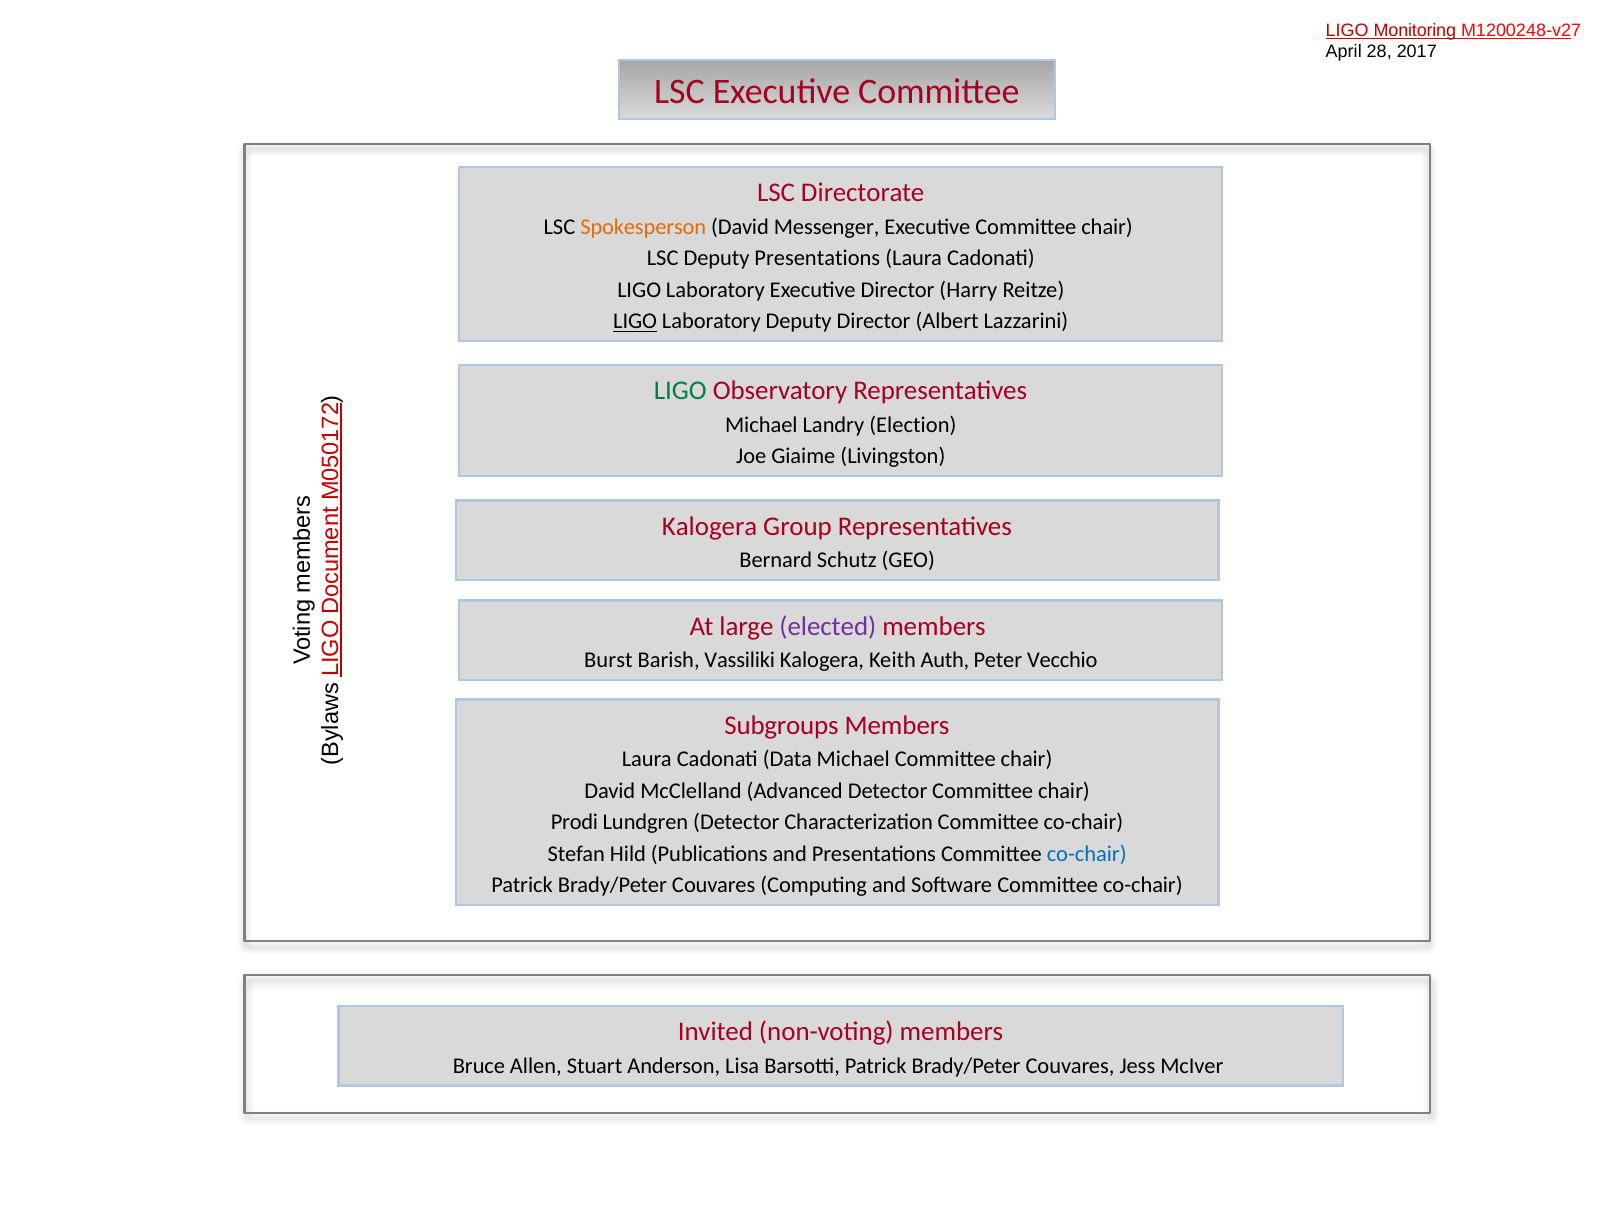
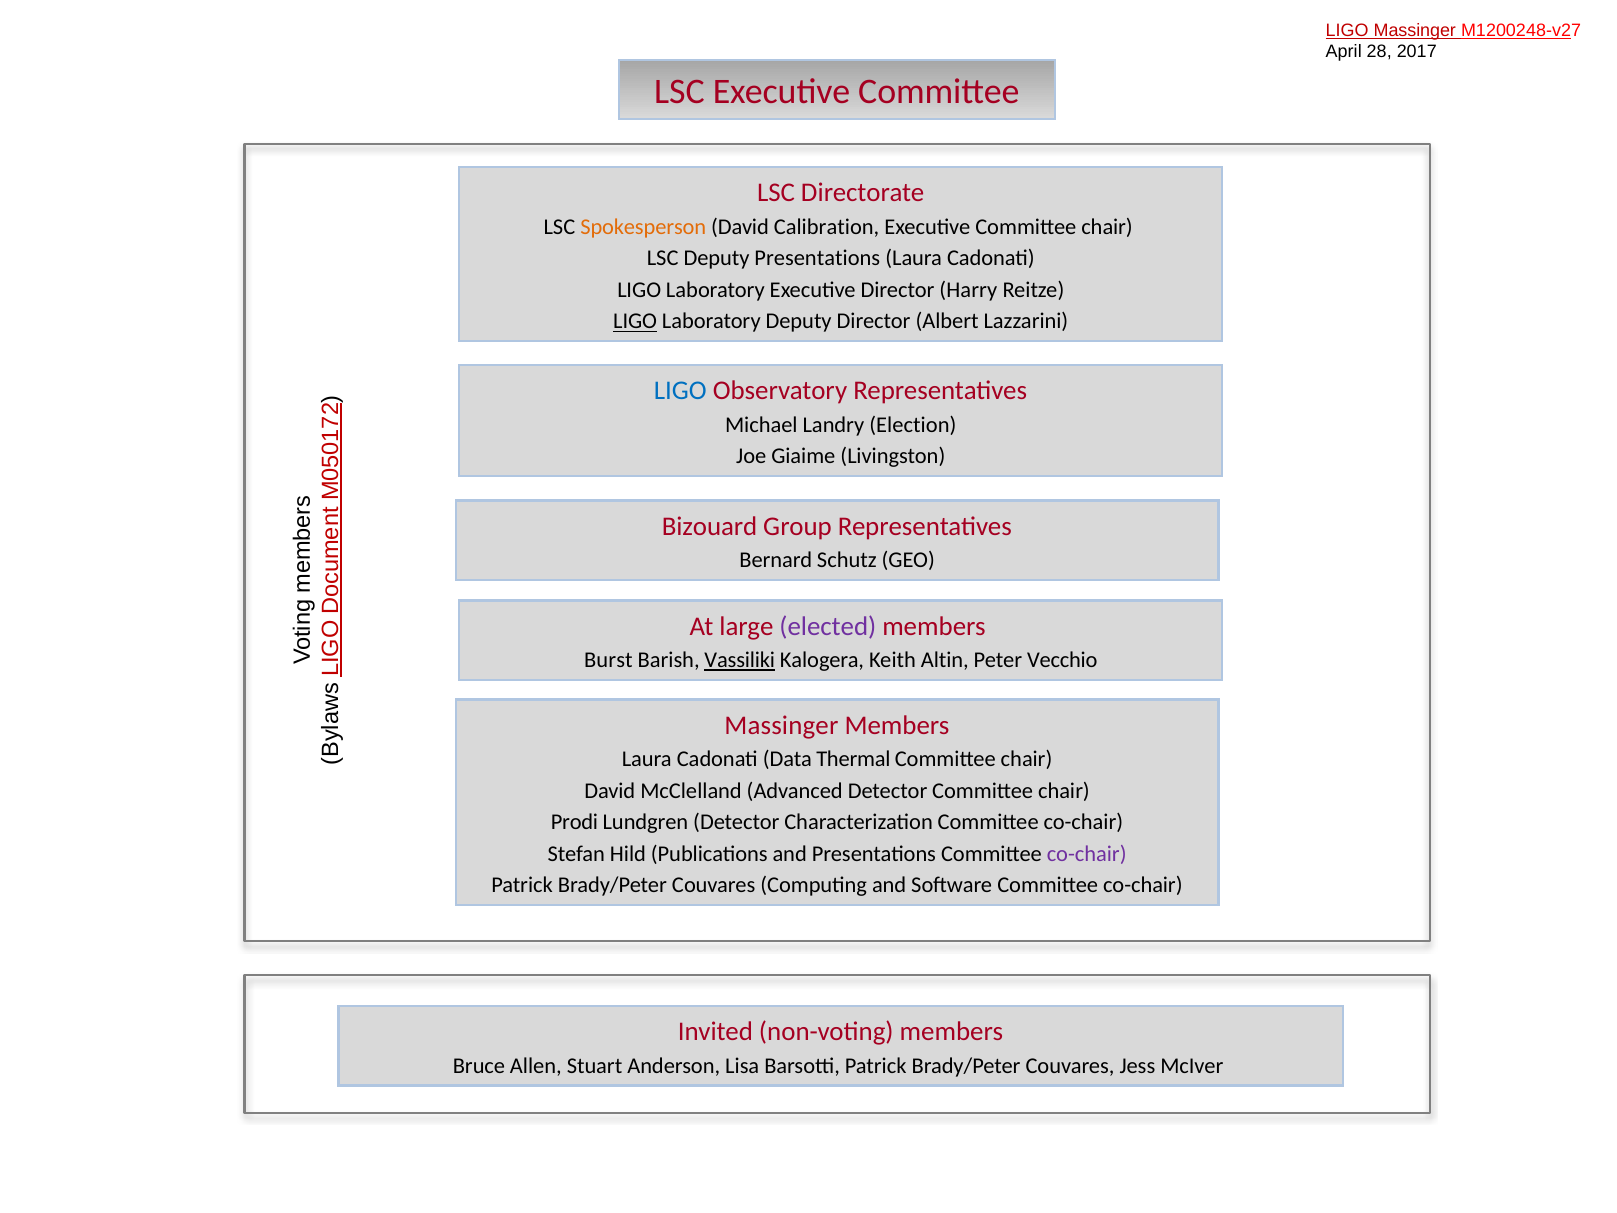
LIGO Monitoring: Monitoring -> Massinger (1415, 30)
Messenger: Messenger -> Calibration (827, 227)
LIGO colour: green -> blue (680, 391)
Kalogera: Kalogera -> Bizouard (710, 526)
Vassiliki underline: none -> present (740, 660)
Auth: Auth -> Altin (945, 660)
Subgroups: Subgroups -> Massinger (781, 725)
Data Michael: Michael -> Thermal (853, 759)
co-chair colour: blue -> purple (1087, 854)
